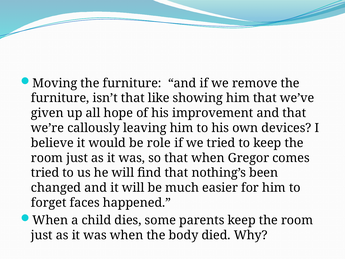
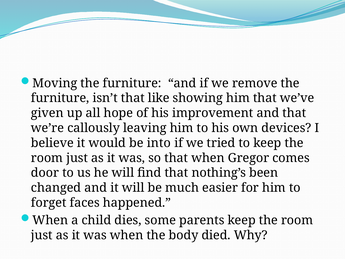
role: role -> into (159, 143)
tried: tried -> door (45, 173)
